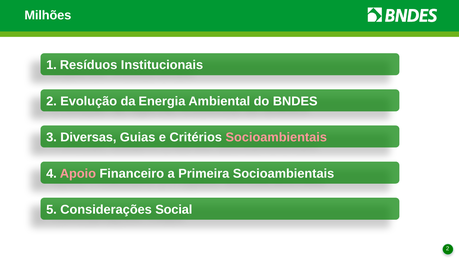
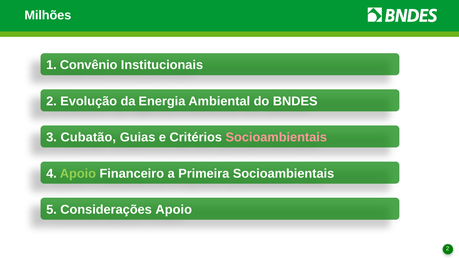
Resíduos: Resíduos -> Convênio (89, 65)
Diversas: Diversas -> Cubatão (88, 137)
Apoio colour: pink -> light green (78, 174)
Considerações Social: Social -> Apoio (174, 210)
